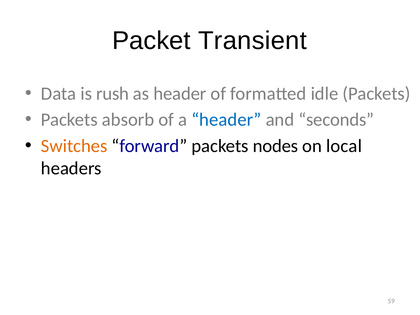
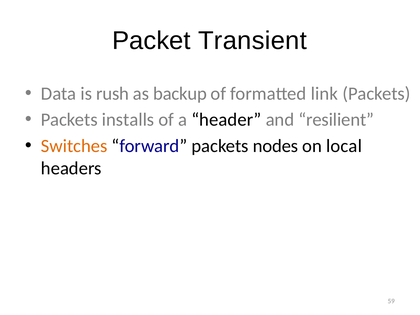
as header: header -> backup (180, 94)
idle: idle -> link (324, 94)
absorb: absorb -> installs (128, 120)
header colour: blue -> black (226, 120)
seconds: seconds -> resilient (336, 120)
